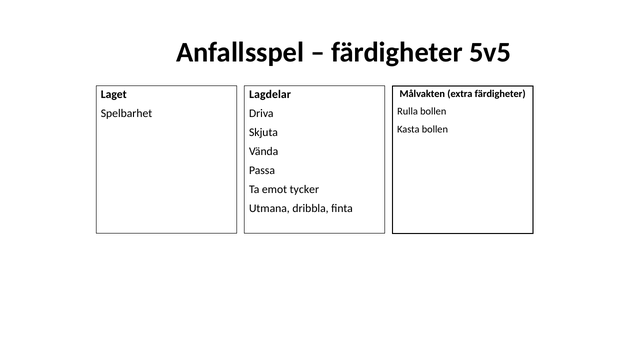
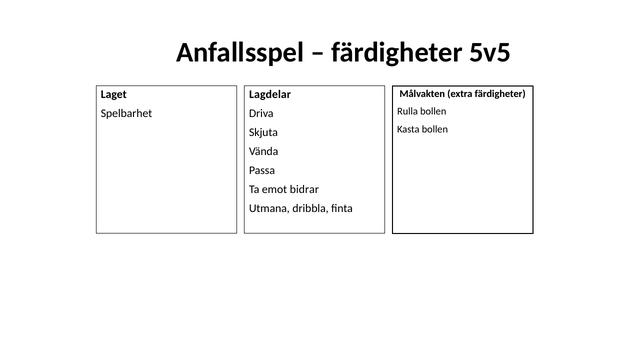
tycker: tycker -> bidrar (304, 190)
